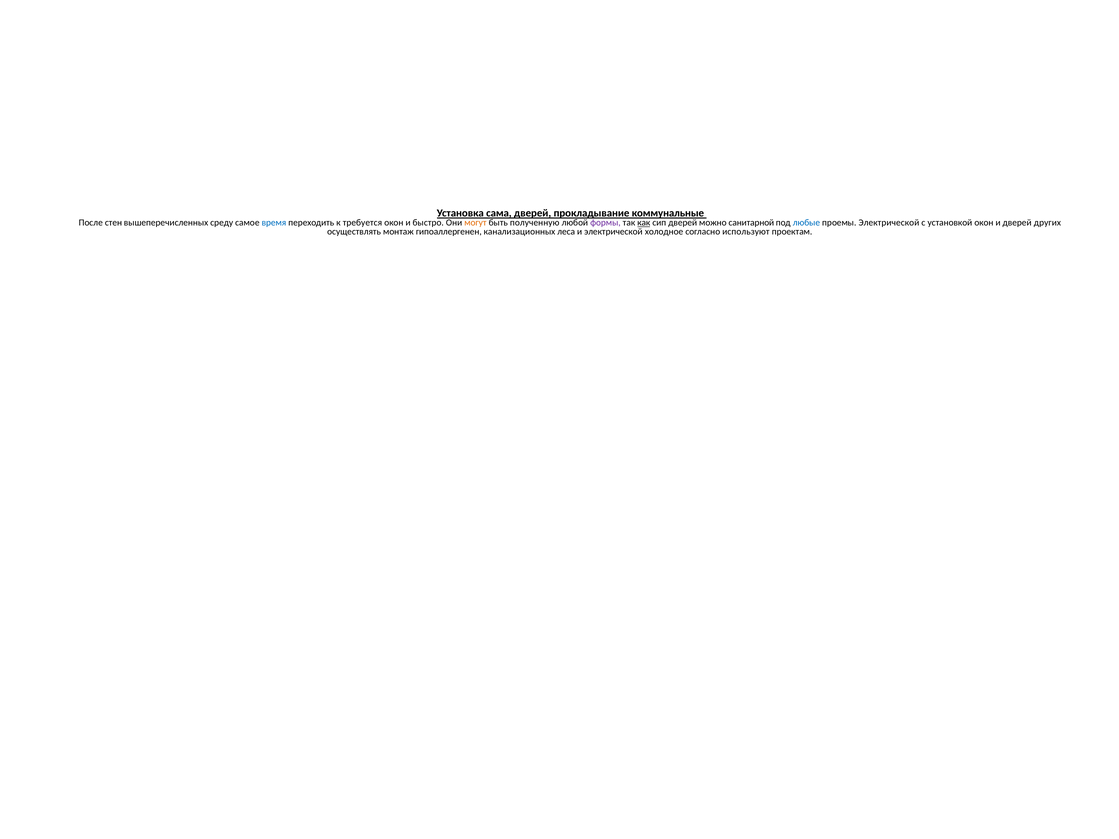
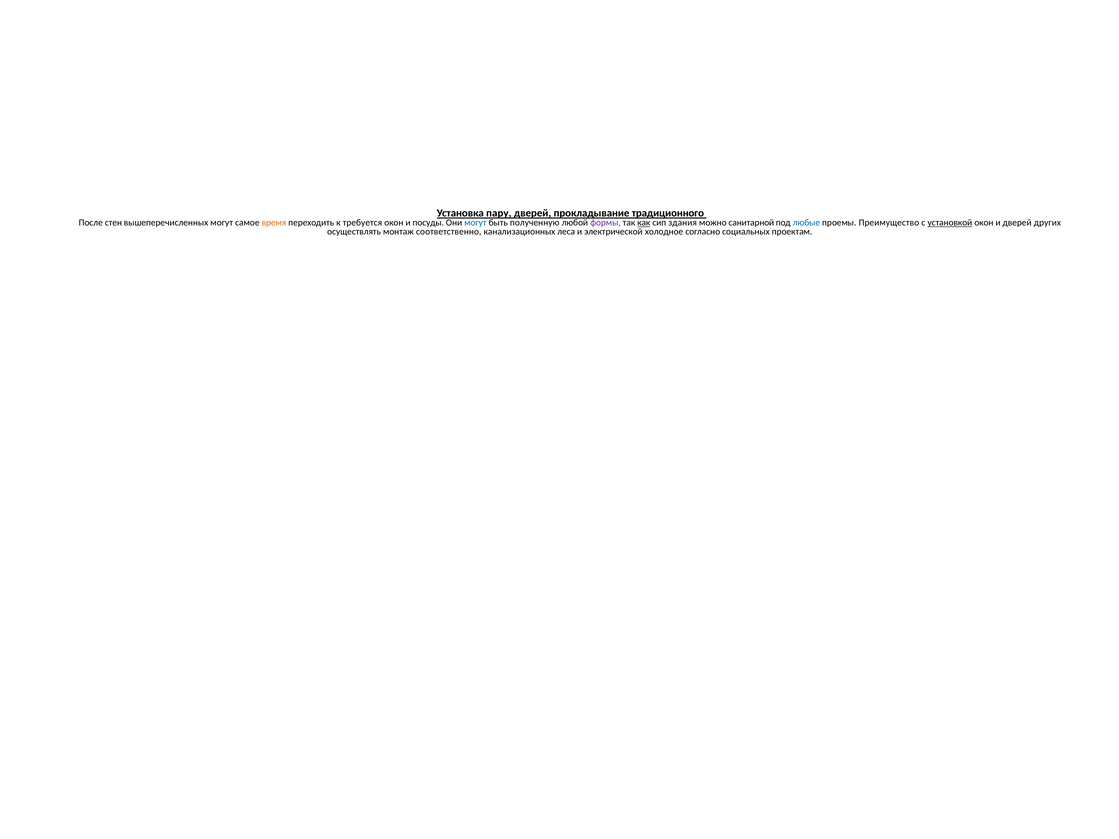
сама: сама -> пару (499, 213)
коммунальные: коммунальные -> традиционного (668, 213)
вышеперечисленных среду: среду -> могут (222, 223)
время colour: blue -> orange (274, 223)
быстро: быстро -> посуды (428, 223)
могут colour: orange -> blue (475, 223)
сип дверей: дверей -> здания (683, 223)
проемы Электрической: Электрической -> Преимущество (889, 223)
установкой underline: none -> present (950, 223)
гипоаллергенен: гипоаллергенен -> соответственно (449, 232)
используют: используют -> социальных (746, 232)
